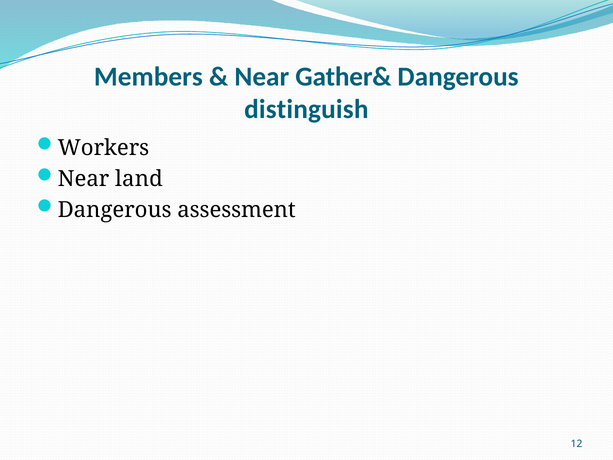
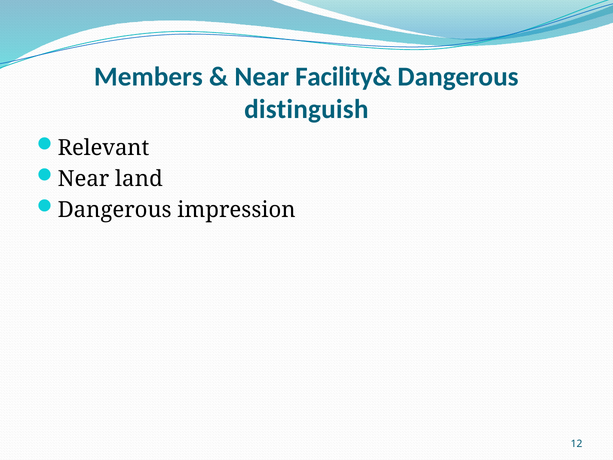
Gather&: Gather& -> Facility& (343, 77)
Workers: Workers -> Relevant (104, 148)
assessment: assessment -> impression (236, 210)
